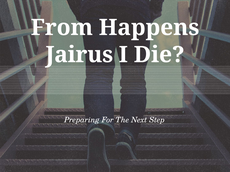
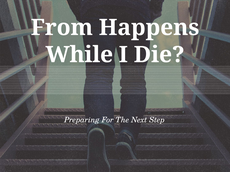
Jairus: Jairus -> While (79, 55)
